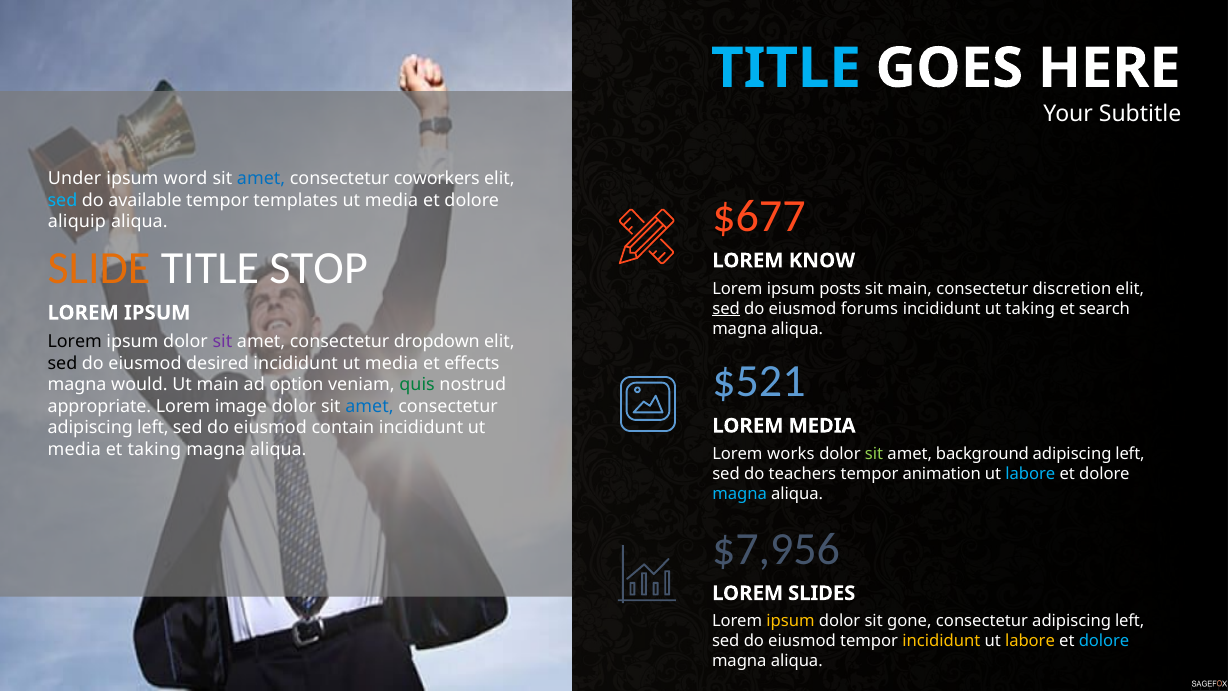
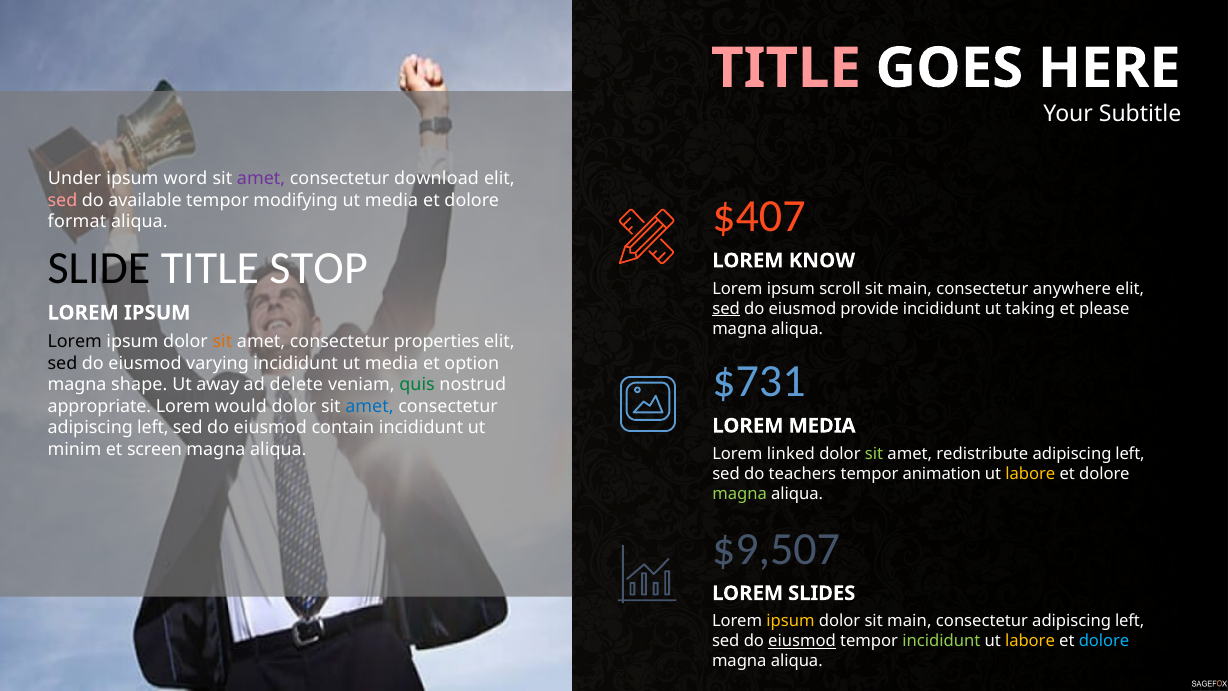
TITLE colour: light blue -> pink (786, 68)
amet colour: blue -> purple (261, 179)
coworkers: coworkers -> download (437, 179)
sed colour: light blue -> pink (62, 200)
templates: templates -> modifying (296, 200)
$677: $677 -> $407 (759, 216)
aliquip: aliquip -> format (77, 222)
SLIDE colour: orange -> black (99, 268)
posts: posts -> scroll (840, 289)
discretion: discretion -> anywhere (1072, 289)
forums: forums -> provide (870, 309)
search: search -> please (1104, 309)
sit colour: purple -> orange (222, 342)
dropdown: dropdown -> properties (437, 342)
desired: desired -> varying (218, 363)
effects: effects -> option (472, 363)
$521: $521 -> $731 (759, 381)
would: would -> shape (139, 385)
Ut main: main -> away (218, 385)
option: option -> delete (296, 385)
image: image -> would (241, 406)
media: media -> minim (74, 449)
et taking: taking -> screen (155, 449)
works: works -> linked (791, 454)
background: background -> redistribute (982, 454)
labore colour: light blue -> yellow (1030, 474)
magna colour: light blue -> light green (740, 494)
$7,956: $7,956 -> $9,507 (776, 549)
dolor sit gone: gone -> main (909, 621)
eiusmod underline: none -> present (802, 641)
incididunt colour: yellow -> light green (941, 641)
